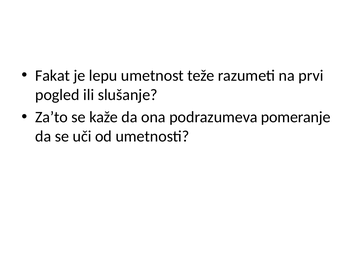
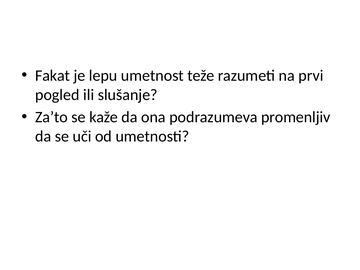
pomeranje: pomeranje -> promenljiv (296, 117)
